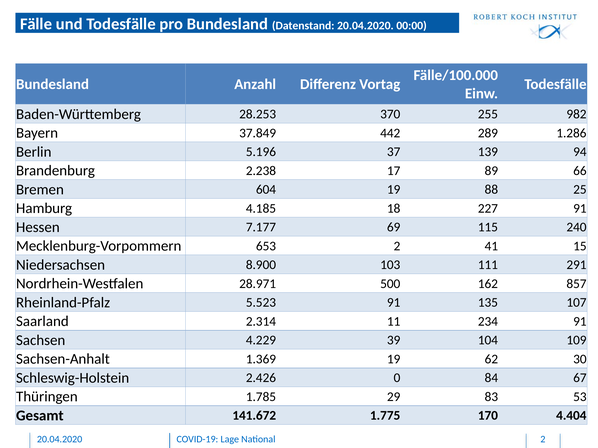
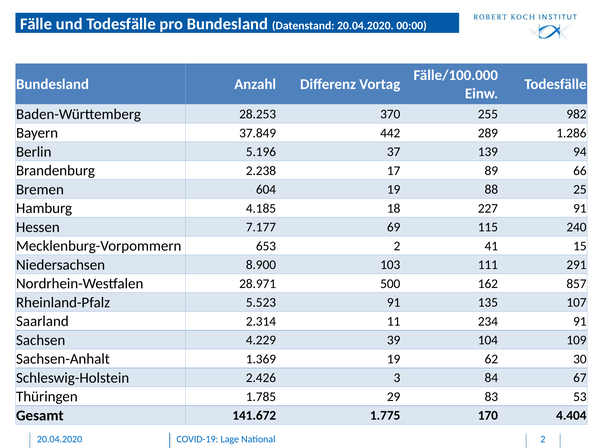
0: 0 -> 3 (397, 378)
